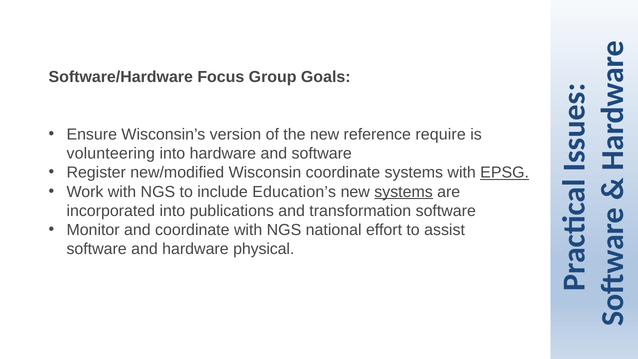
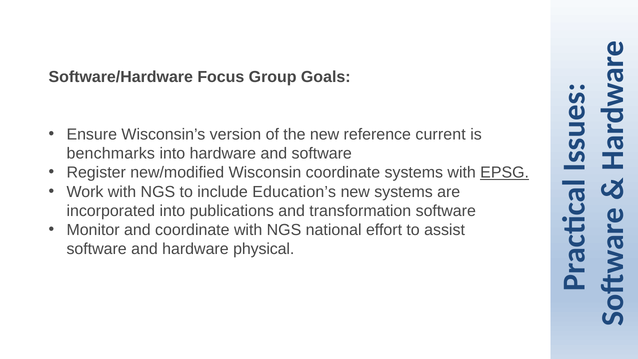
require: require -> current (441, 134)
volunteering: volunteering -> benchmarks (111, 153)
systems underline: present -> none (404, 192)
